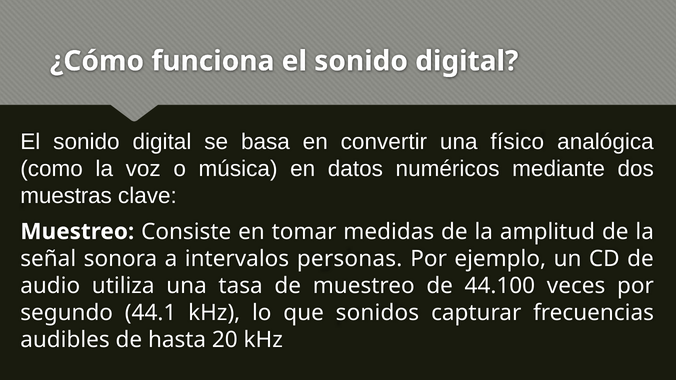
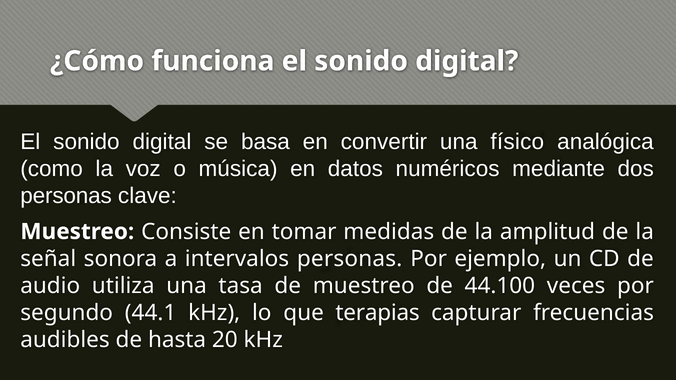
muestras: muestras -> personas (66, 196)
sonidos: sonidos -> terapias (378, 313)
